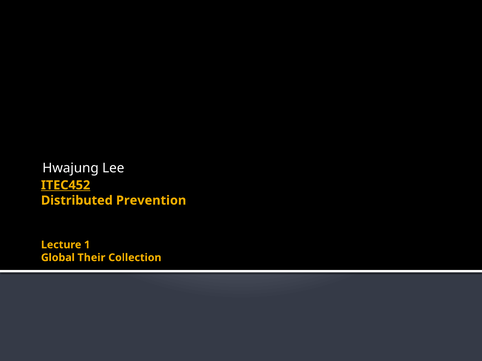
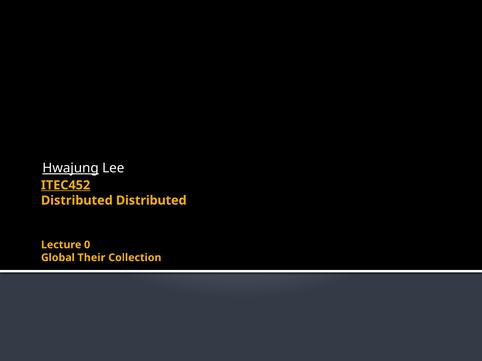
Hwajung underline: none -> present (71, 168)
Distributed Prevention: Prevention -> Distributed (151, 201)
1: 1 -> 0 (87, 245)
